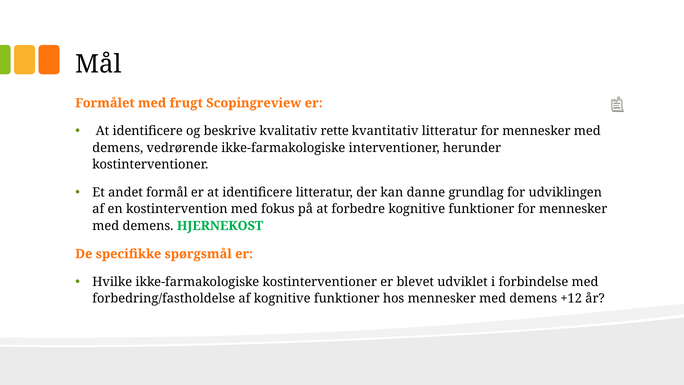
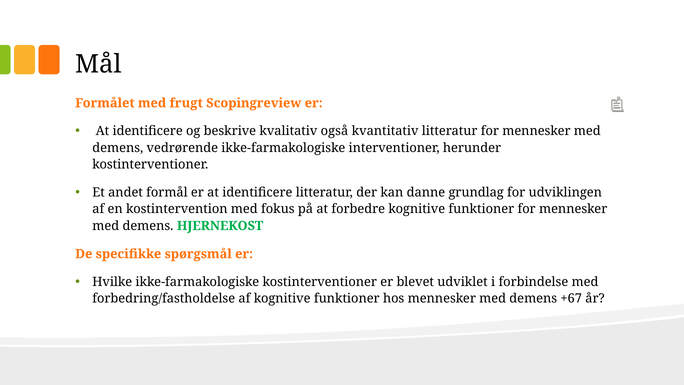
rette: rette -> også (335, 131)
+12: +12 -> +67 (571, 299)
